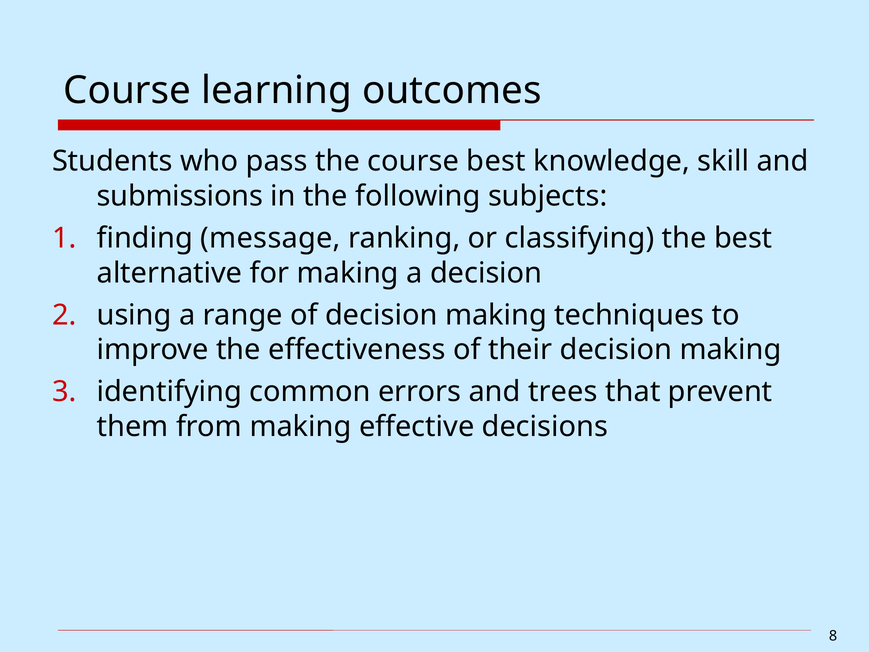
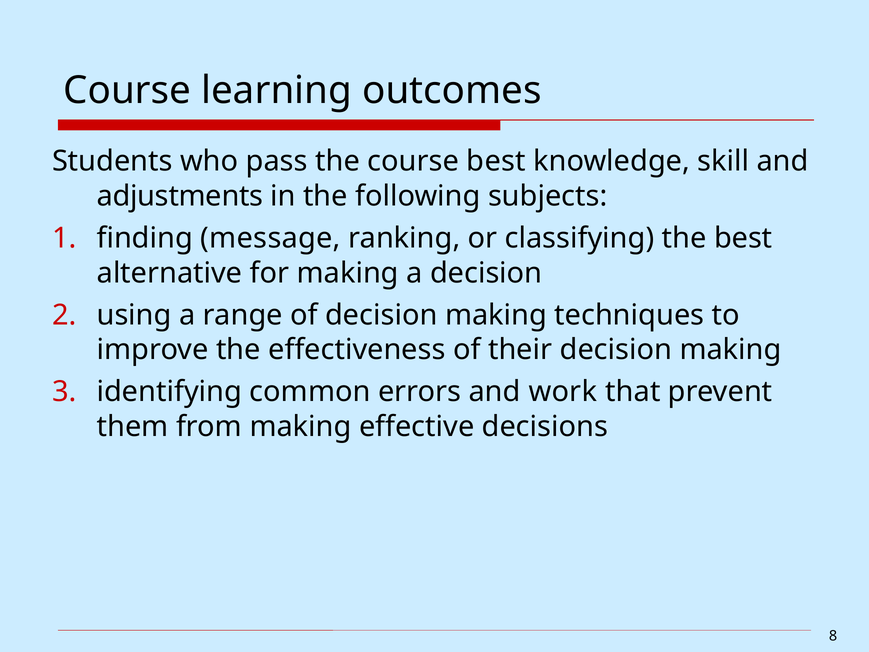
submissions: submissions -> adjustments (180, 196)
trees: trees -> work (563, 392)
